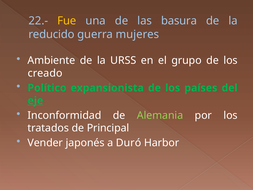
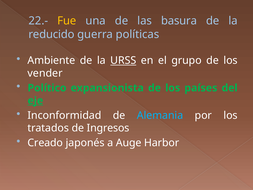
mujeres: mujeres -> políticas (137, 34)
URSS underline: none -> present (123, 60)
creado: creado -> vender (45, 73)
Alemania colour: light green -> light blue (160, 115)
Principal: Principal -> Ingresos (108, 128)
Vender: Vender -> Creado (45, 143)
Duró: Duró -> Auge (129, 143)
